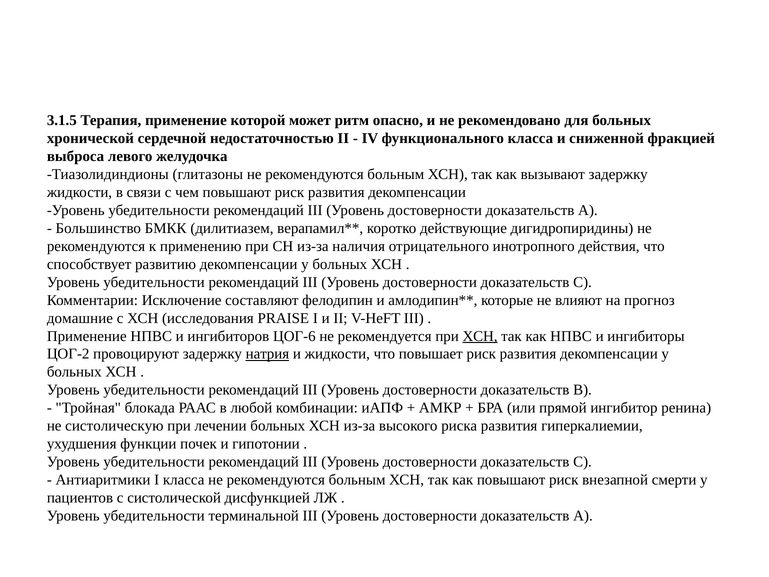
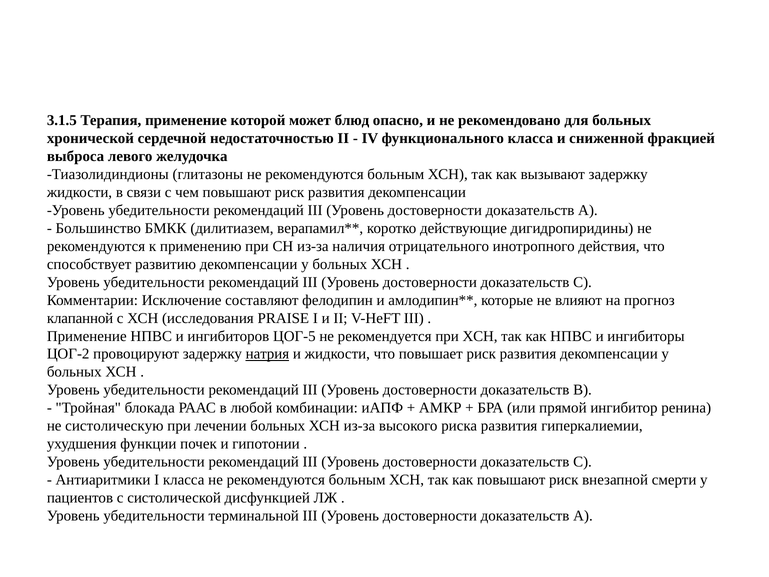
ритм: ритм -> блюд (352, 120)
домашние: домашние -> клапанной (80, 318)
ЦОГ-6: ЦОГ-6 -> ЦОГ-5 (294, 336)
ХСН underline: present -> none (480, 336)
